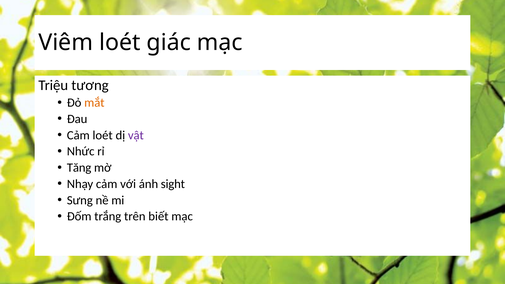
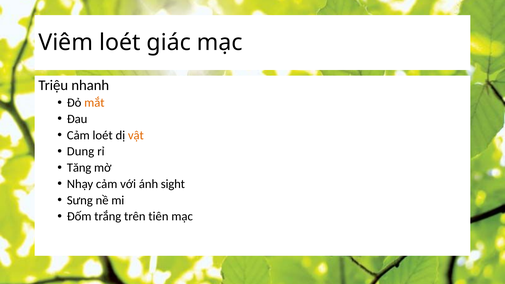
tương: tương -> nhanh (90, 85)
vật colour: purple -> orange (136, 135)
Nhức: Nhức -> Dung (81, 152)
biết: biết -> tiên (158, 217)
